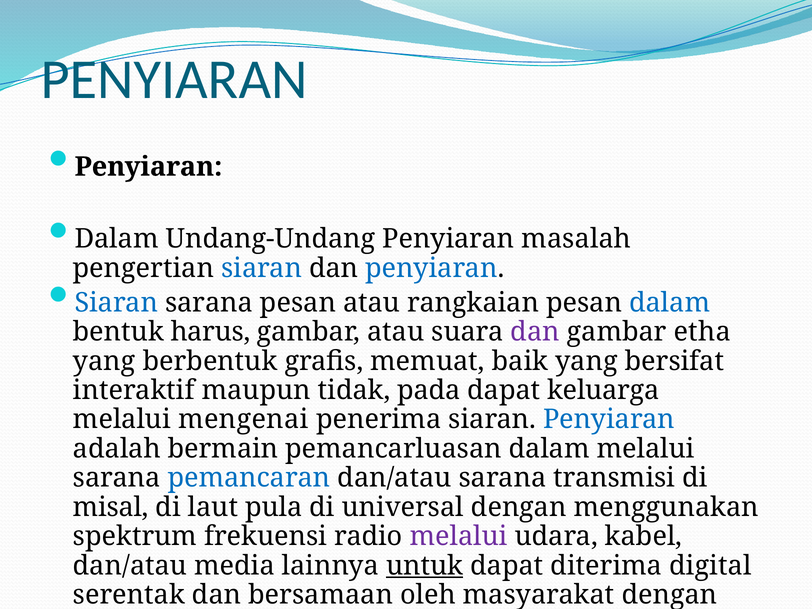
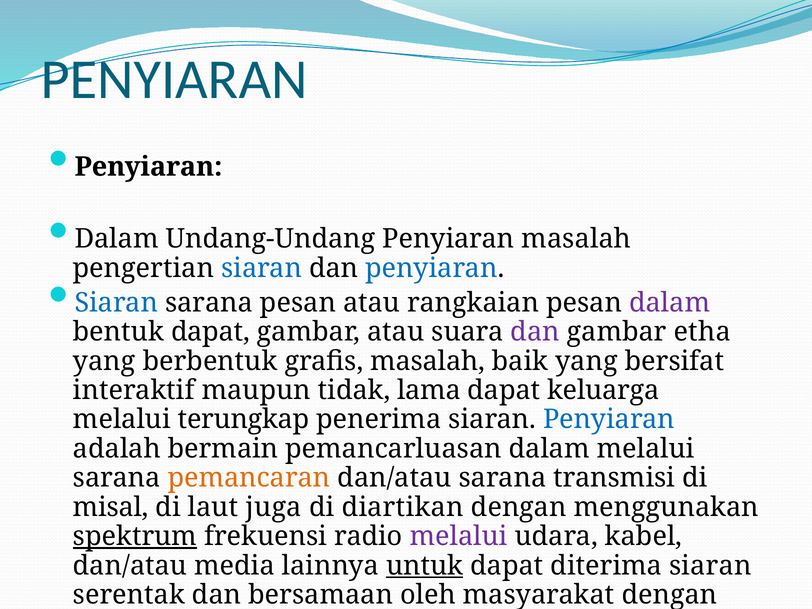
dalam colour: blue -> purple (670, 303)
bentuk harus: harus -> dapat (211, 332)
grafis memuat: memuat -> masalah (428, 361)
pada: pada -> lama (429, 390)
mengenai: mengenai -> terungkap (244, 420)
pemancaran colour: blue -> orange (249, 478)
pula: pula -> juga (274, 507)
universal: universal -> diartikan (403, 507)
spektrum underline: none -> present (135, 536)
diterima digital: digital -> siaran (710, 566)
